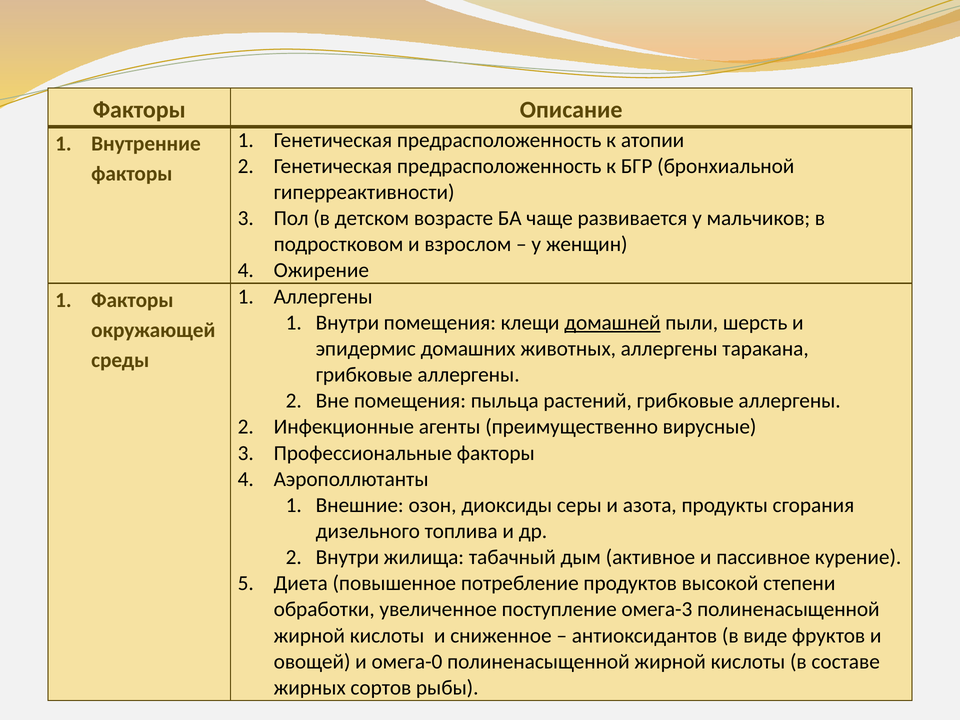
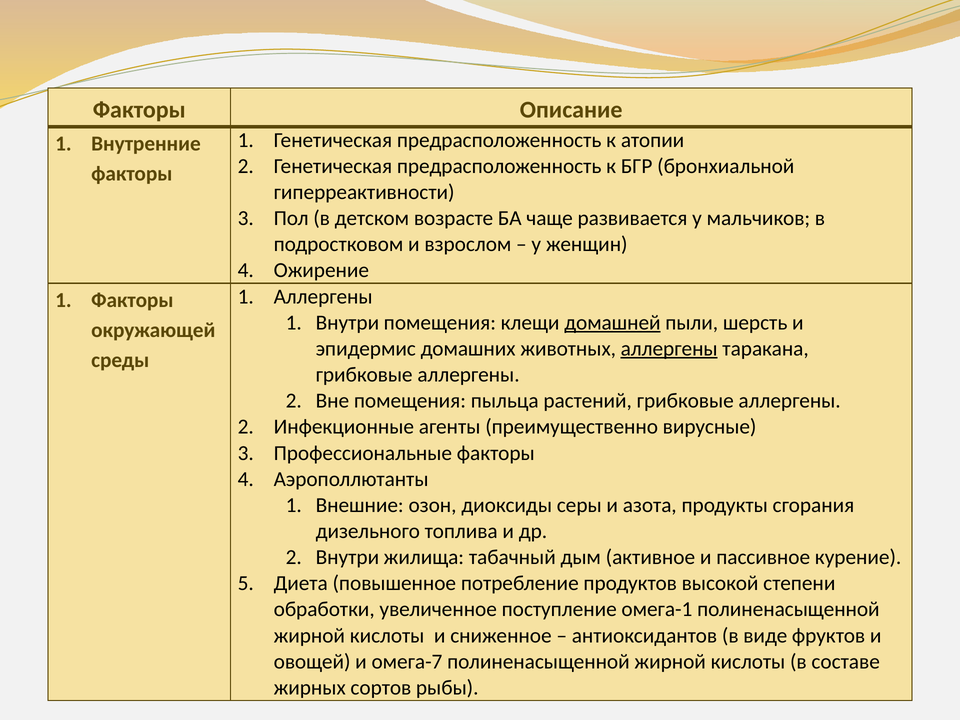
аллергены underline: none -> present (669, 349)
омега-3: омега-3 -> омега-1 (657, 609)
омега-0: омега-0 -> омега-7 (407, 662)
